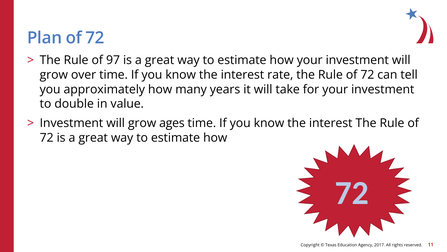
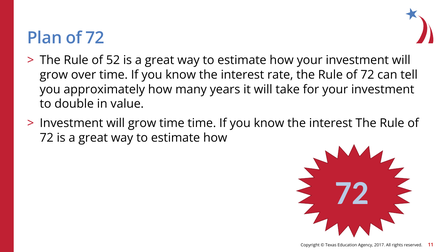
97: 97 -> 52 (113, 60)
grow ages: ages -> time (172, 123)
